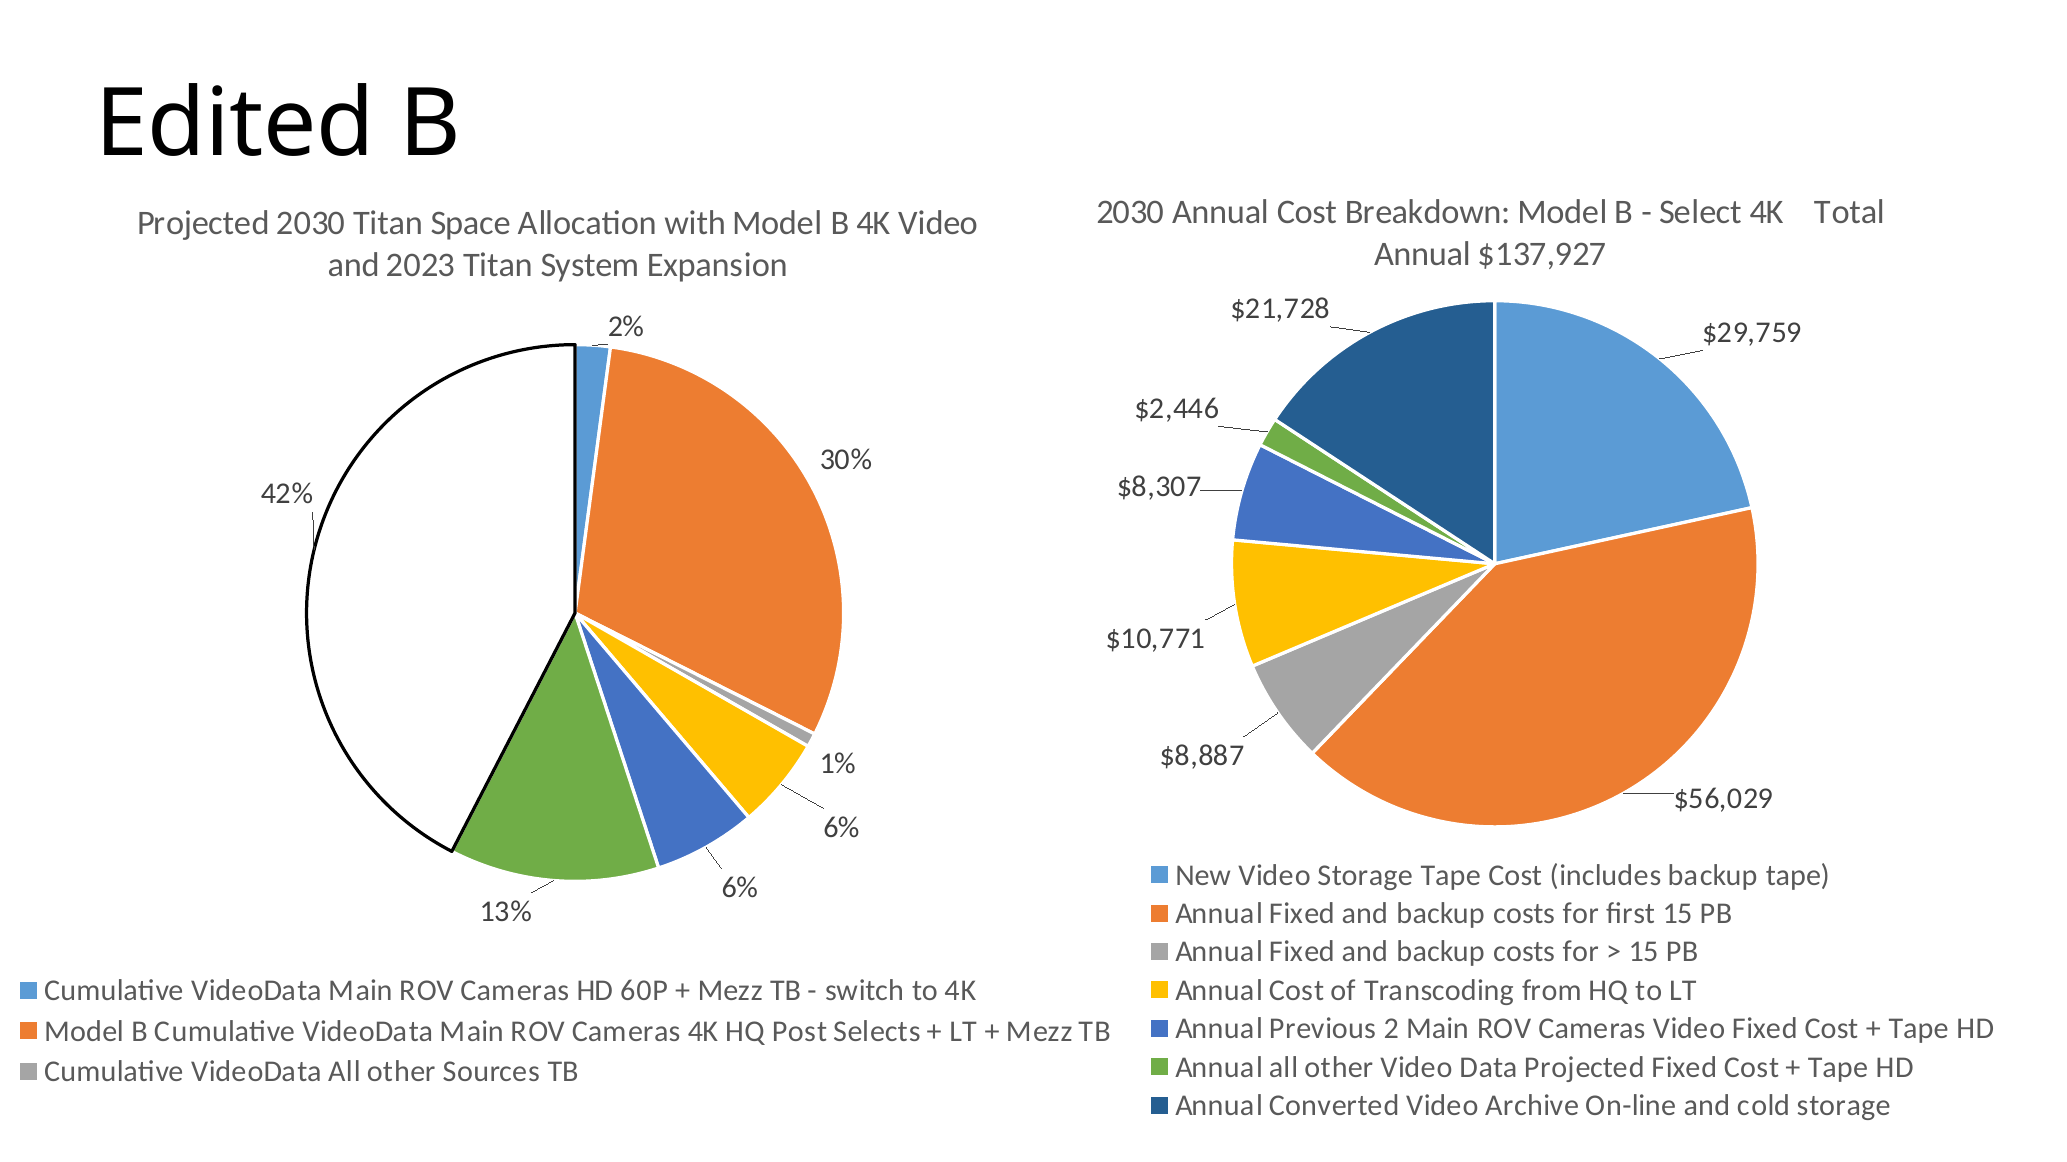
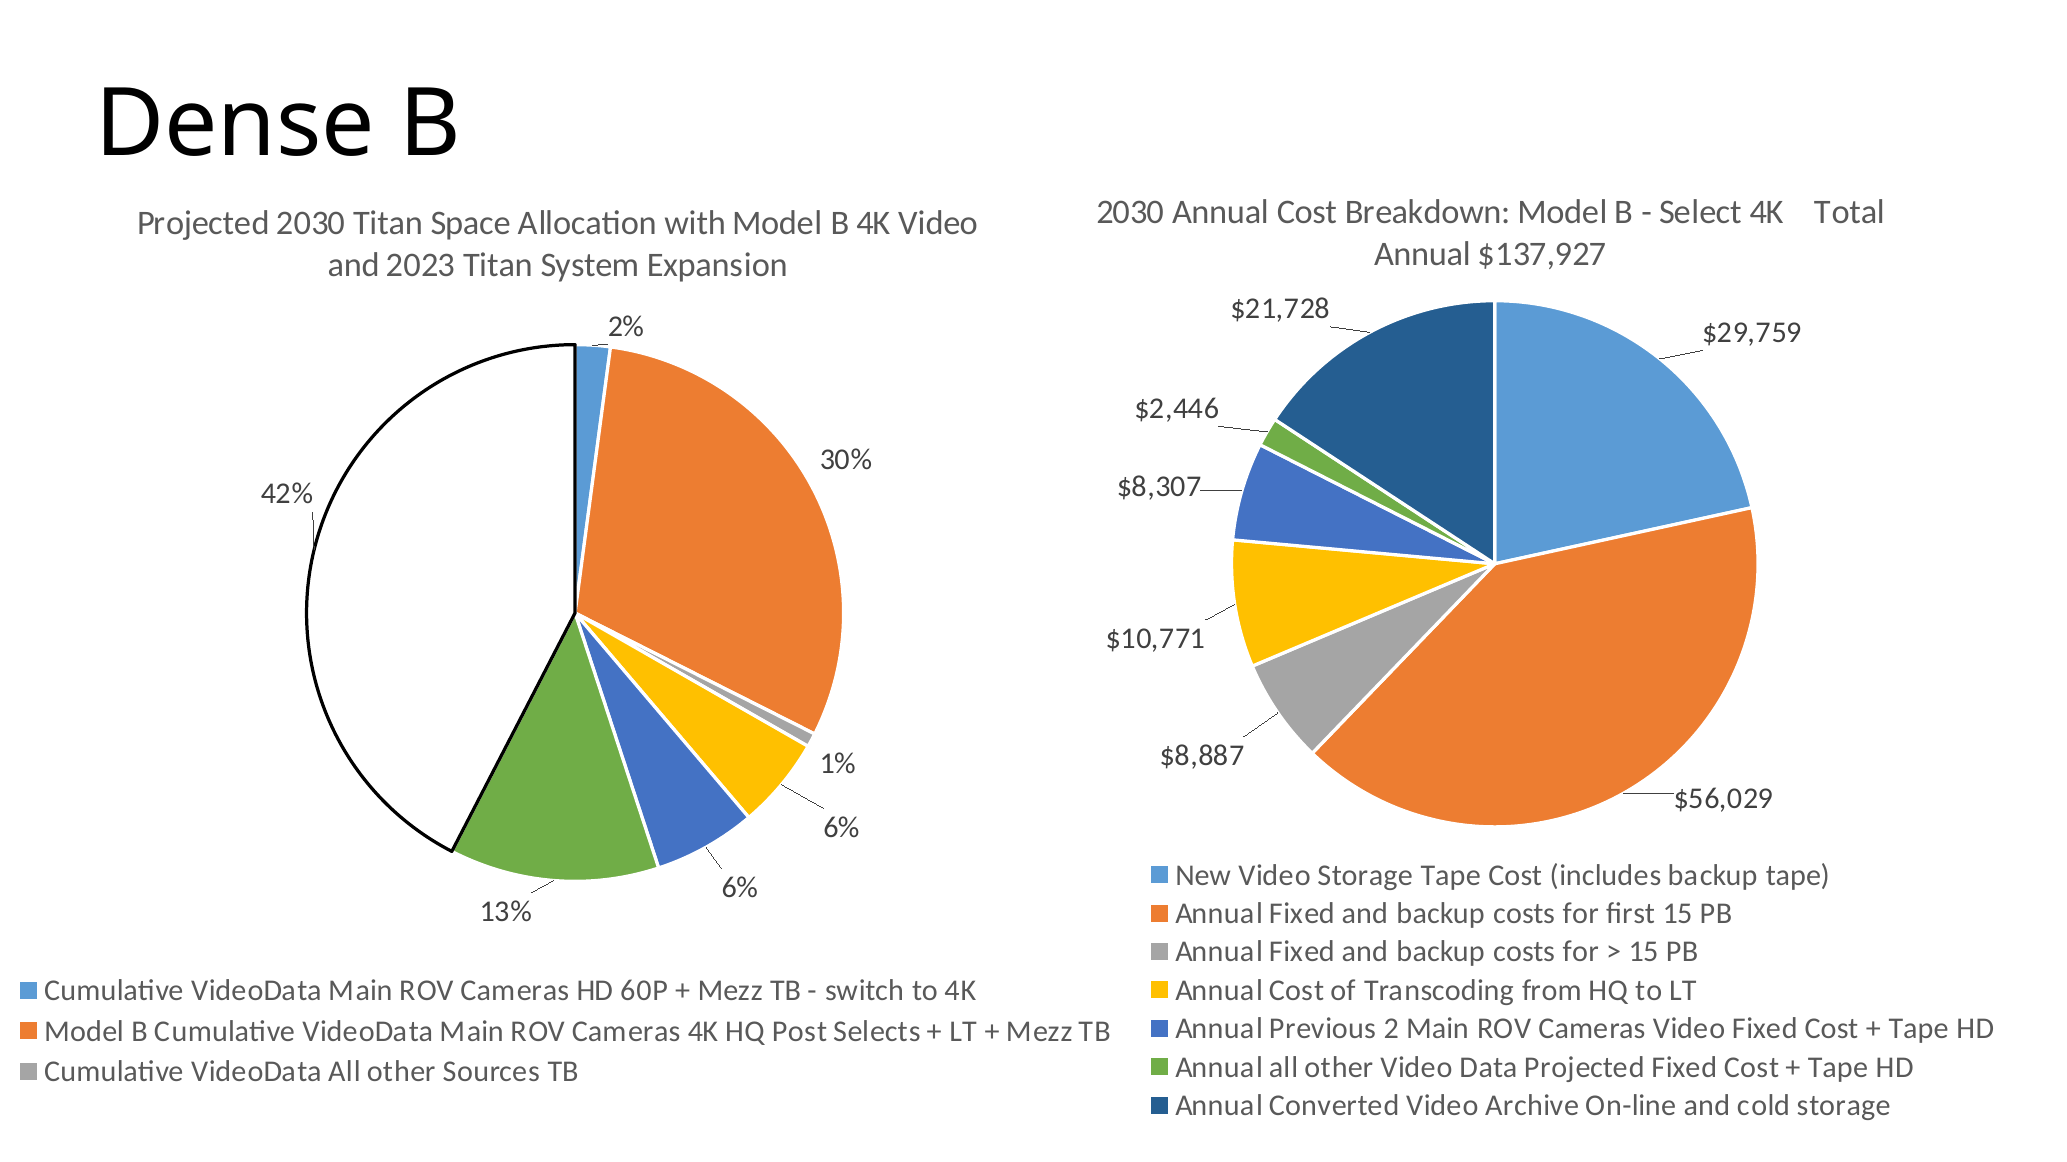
Edited: Edited -> Dense (235, 124)
